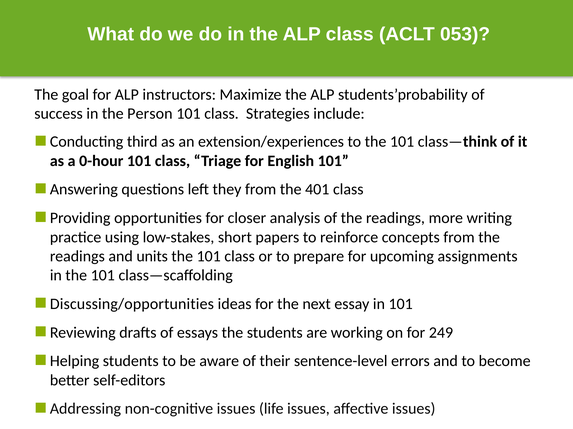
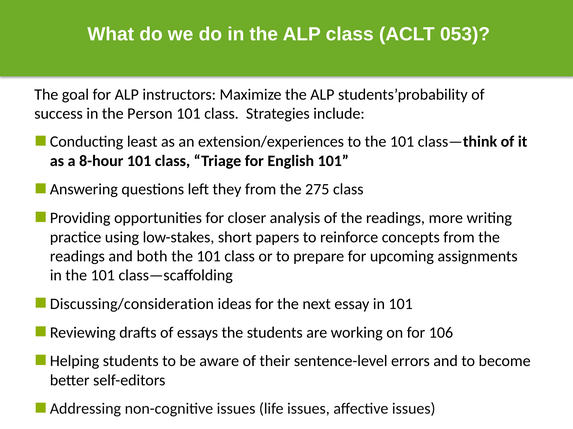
third: third -> least (142, 142)
0-hour: 0-hour -> 8-hour (101, 161)
401: 401 -> 275 (317, 190)
units: units -> both (152, 257)
Discussing/opportunities: Discussing/opportunities -> Discussing/consideration (132, 304)
249: 249 -> 106 (441, 333)
